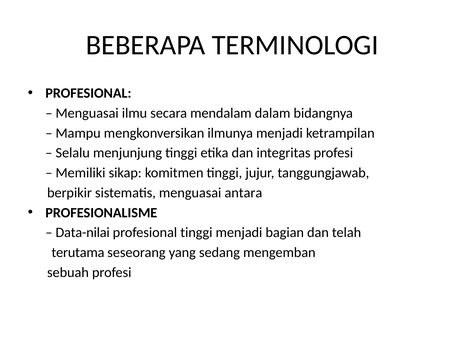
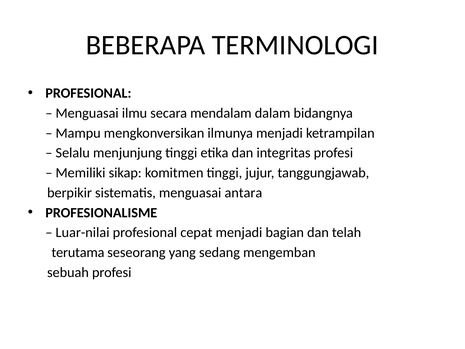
Data-nilai: Data-nilai -> Luar-nilai (83, 232)
profesional tinggi: tinggi -> cepat (196, 232)
